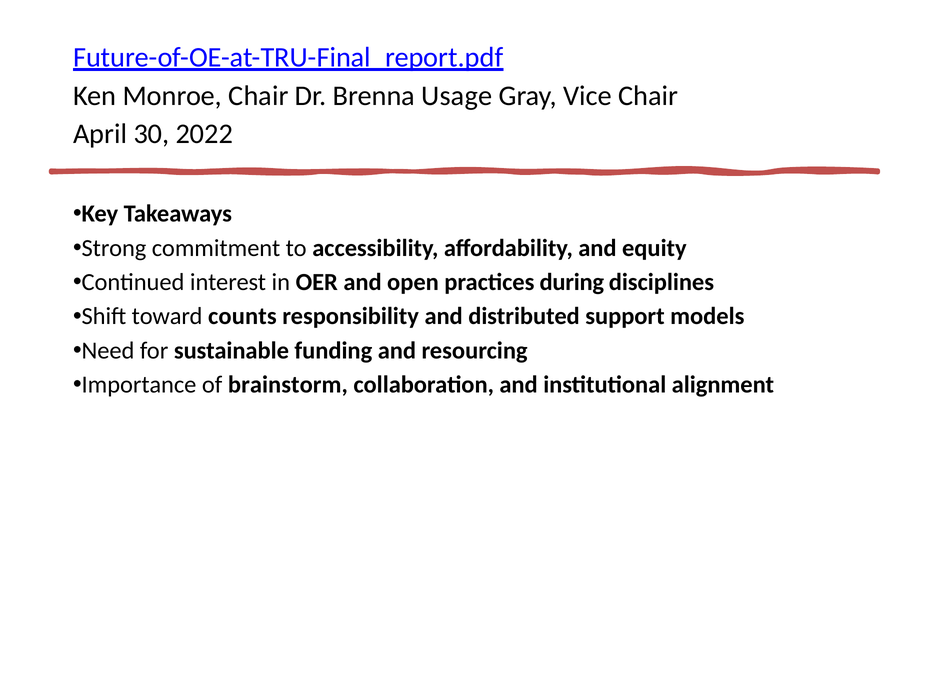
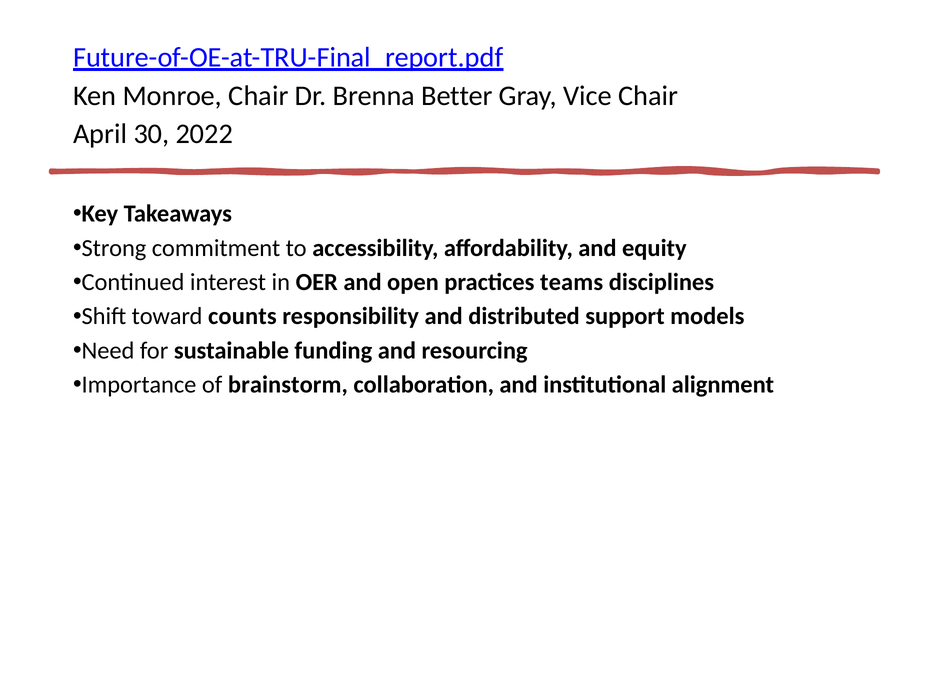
Usage: Usage -> Better (457, 96)
during: during -> teams (572, 282)
